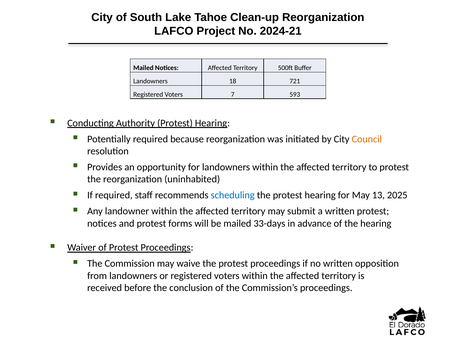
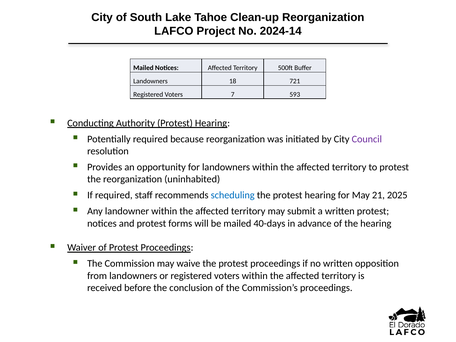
2024-21: 2024-21 -> 2024-14 (281, 31)
Council colour: orange -> purple (367, 139)
13: 13 -> 21 (378, 195)
33-days: 33-days -> 40-days (269, 223)
